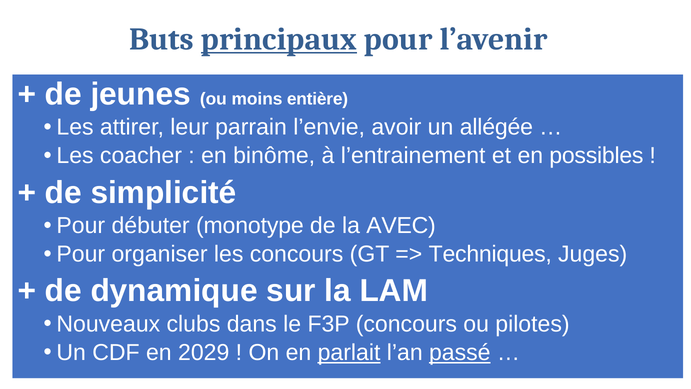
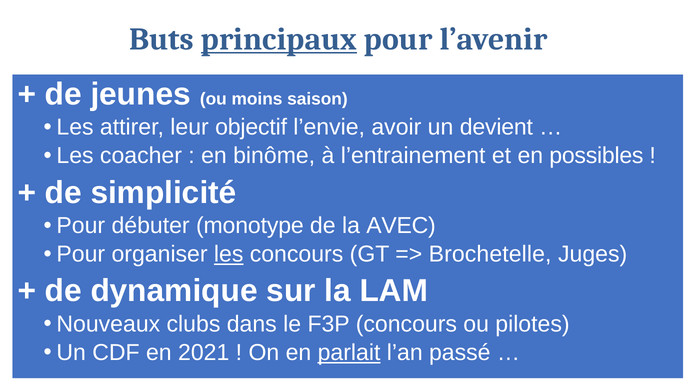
entière: entière -> saison (317, 99)
parrain: parrain -> objectif (251, 127)
allégée: allégée -> devient (496, 127)
les underline: none -> present (229, 254)
Techniques: Techniques -> Brochetelle (490, 254)
2029: 2029 -> 2021 (204, 352)
passé underline: present -> none (460, 352)
